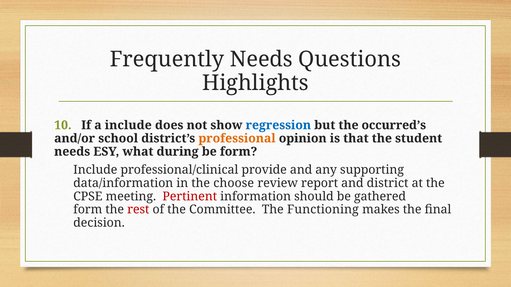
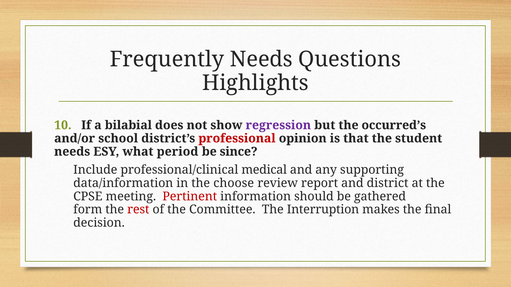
a include: include -> bilabial (128, 125)
regression colour: blue -> purple (278, 125)
professional colour: orange -> red (237, 139)
during: during -> period (178, 152)
be form: form -> since (239, 152)
provide: provide -> medical (264, 170)
Functioning: Functioning -> Interruption (323, 210)
